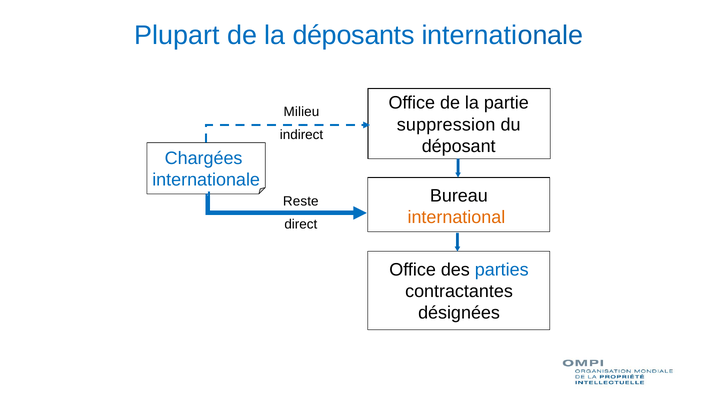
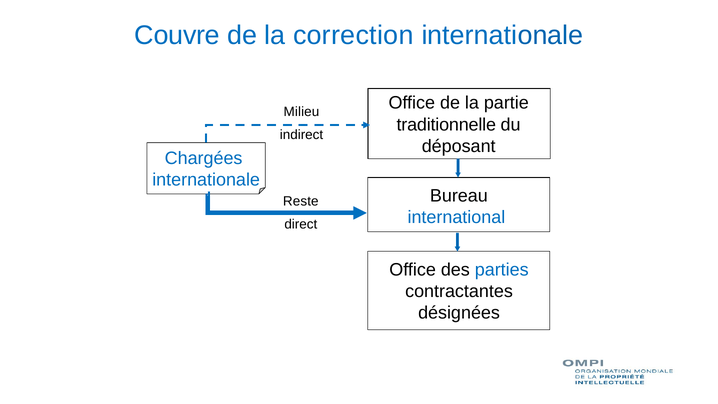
Plupart: Plupart -> Couvre (177, 35)
déposants: déposants -> correction (353, 35)
suppression: suppression -> traditionnelle (446, 125)
international colour: orange -> blue (456, 217)
